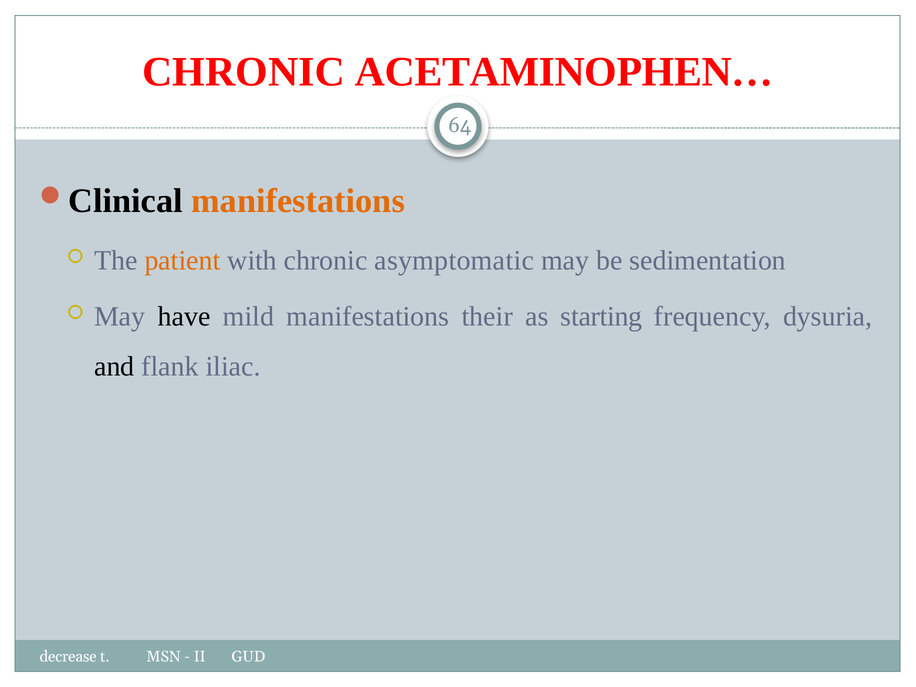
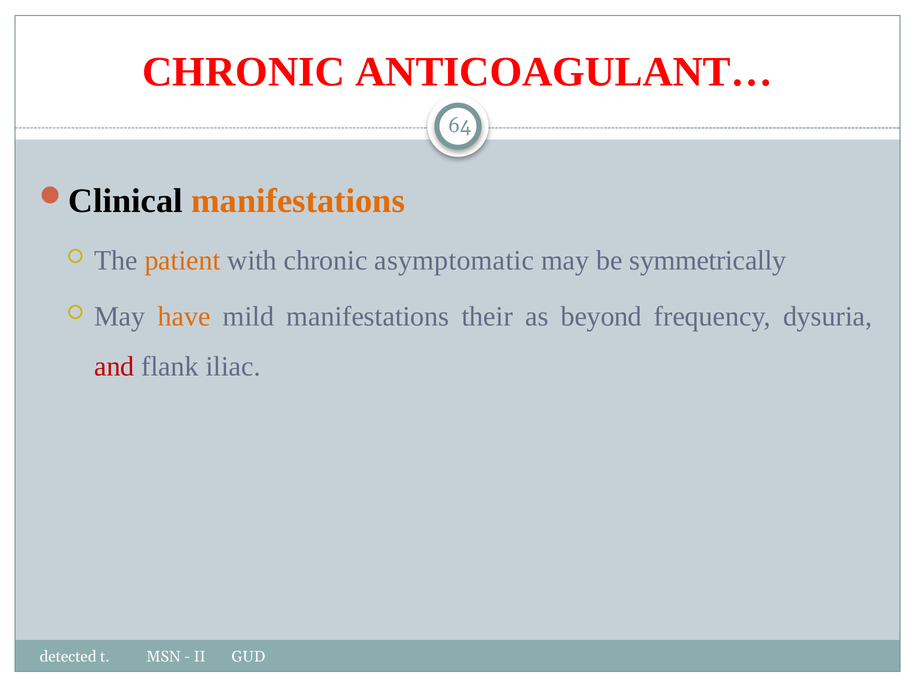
ACETAMINOPHEN…: ACETAMINOPHEN… -> ANTICOAGULANT… (564, 72)
sedimentation: sedimentation -> symmetrically (708, 260)
have colour: black -> orange (184, 316)
starting: starting -> beyond (601, 316)
and colour: black -> red (114, 367)
decrease: decrease -> detected (68, 657)
